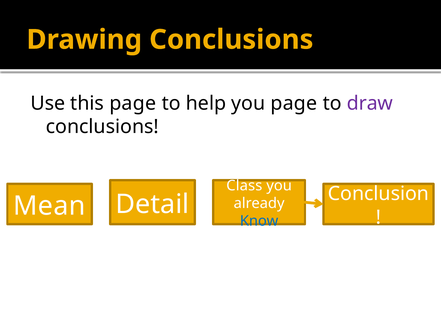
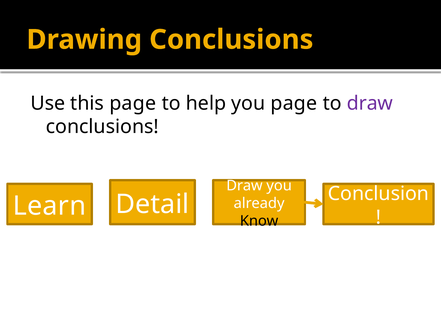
Class: Class -> Draw (244, 186)
Mean: Mean -> Learn (49, 206)
Know colour: blue -> black (259, 221)
